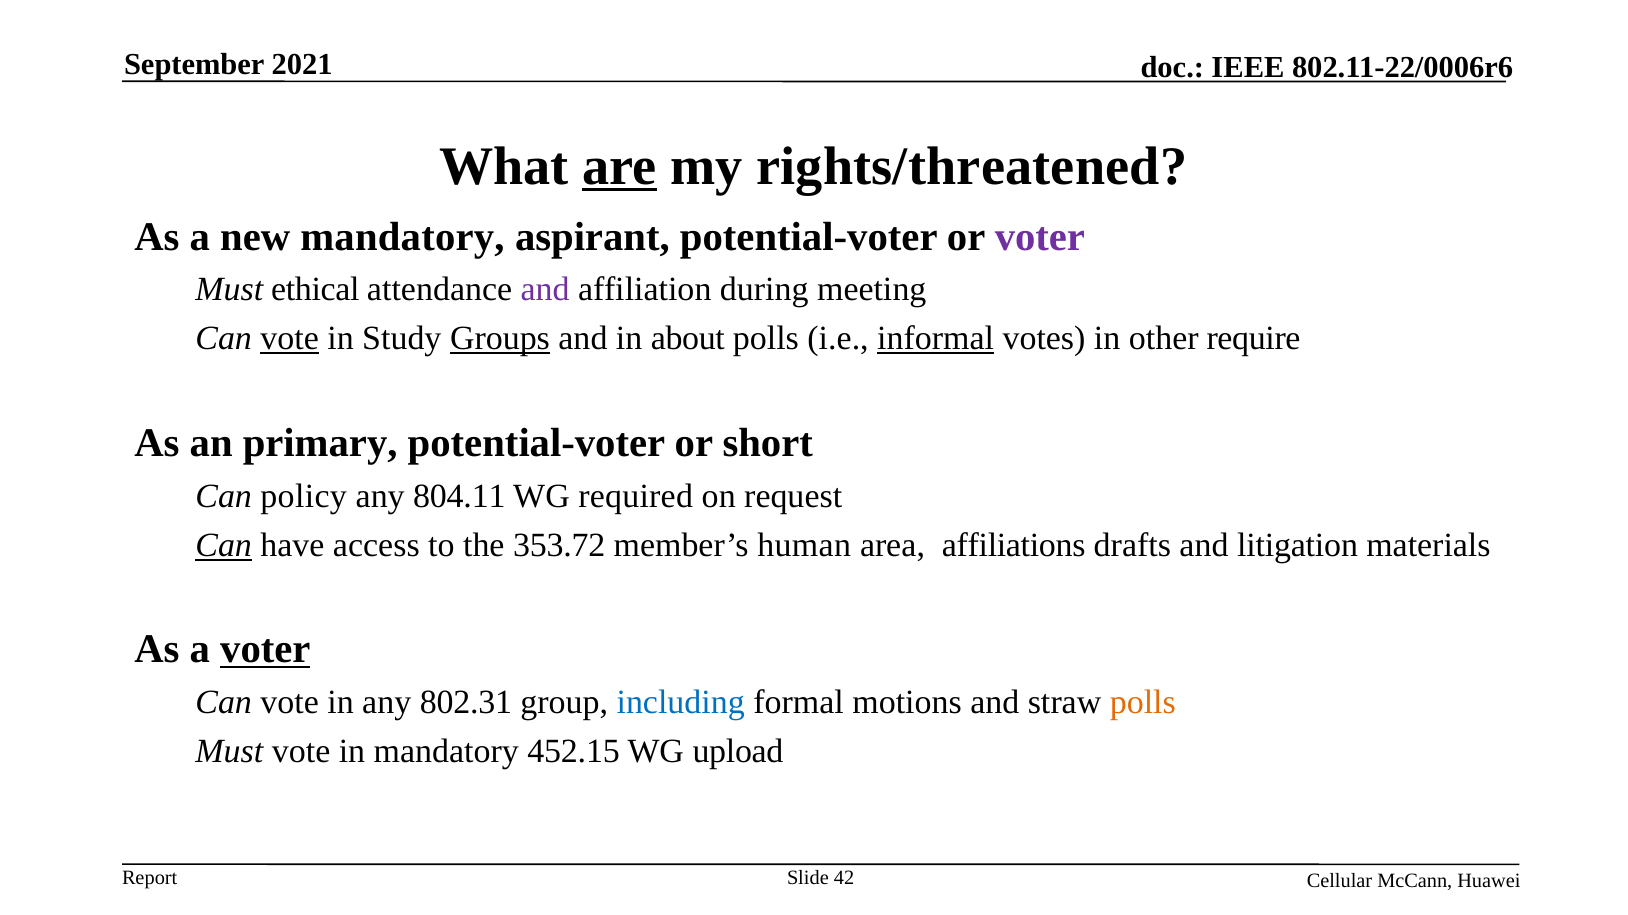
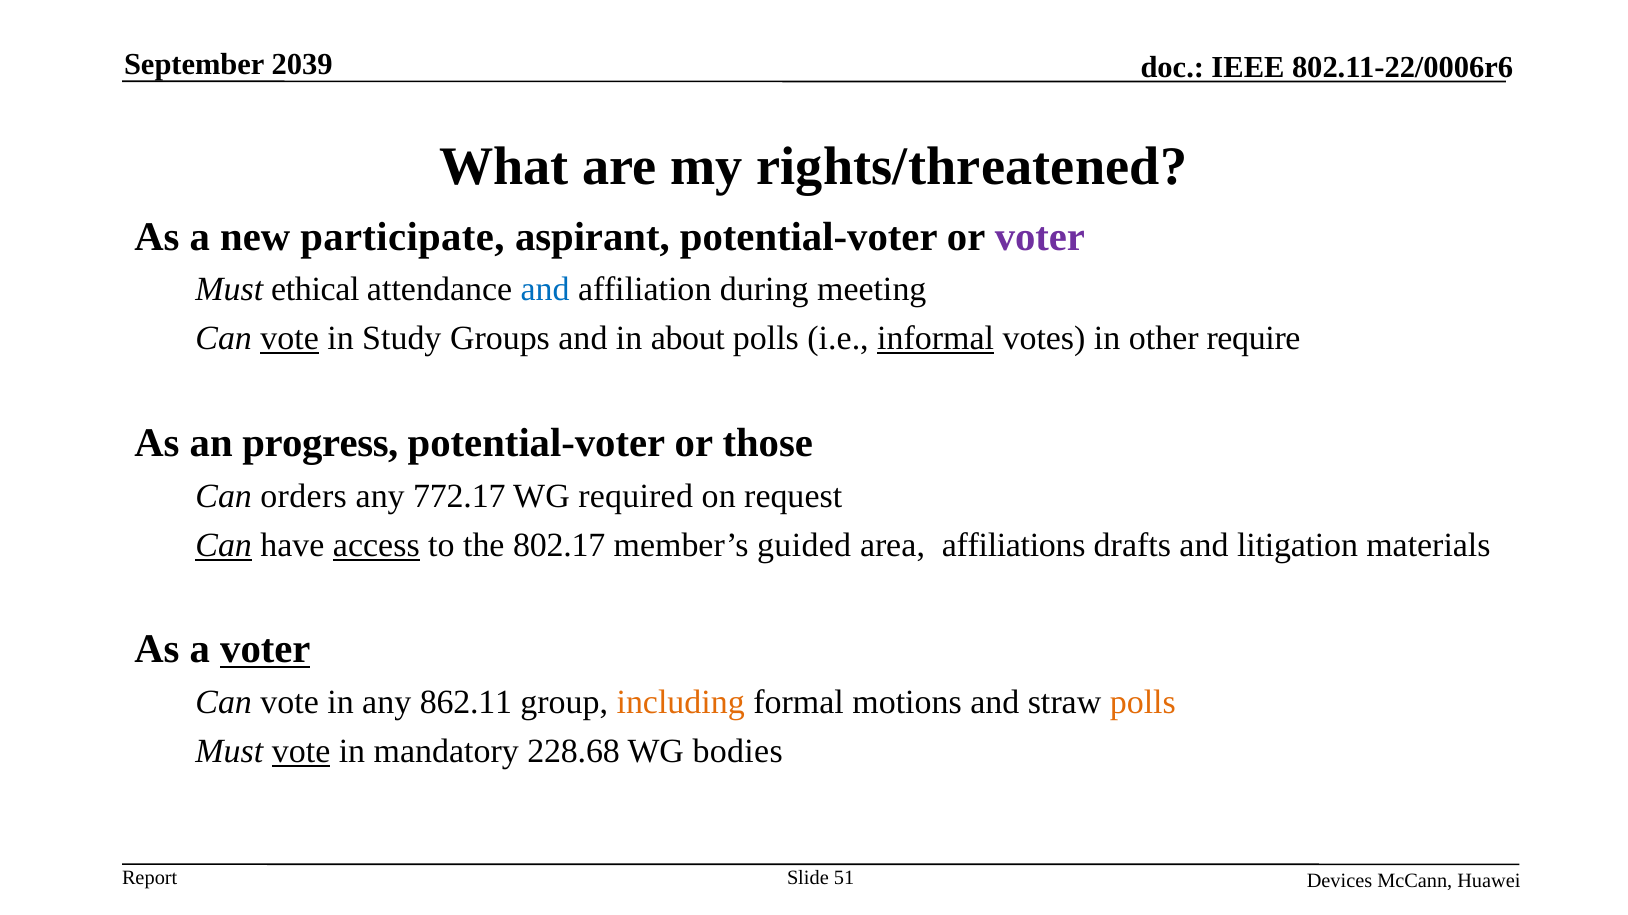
2021: 2021 -> 2039 (302, 65)
are underline: present -> none (620, 166)
new mandatory: mandatory -> participate (402, 237)
and colour: purple -> blue (545, 290)
Groups underline: present -> none (500, 339)
primary: primary -> progress (320, 443)
short: short -> those (768, 443)
policy: policy -> orders (304, 496)
804.11: 804.11 -> 772.17 (459, 496)
access underline: none -> present (376, 545)
353.72: 353.72 -> 802.17 (559, 545)
human: human -> guided (804, 545)
802.31: 802.31 -> 862.11 (466, 703)
including colour: blue -> orange (681, 703)
vote underline: none -> present (301, 752)
452.15: 452.15 -> 228.68 (574, 752)
upload: upload -> bodies (738, 752)
42: 42 -> 51 (844, 878)
Cellular: Cellular -> Devices (1339, 882)
